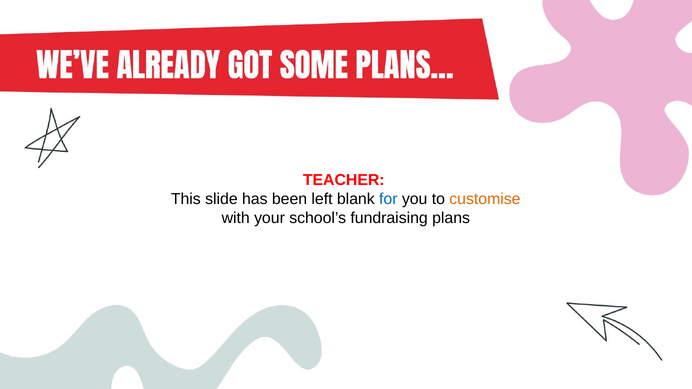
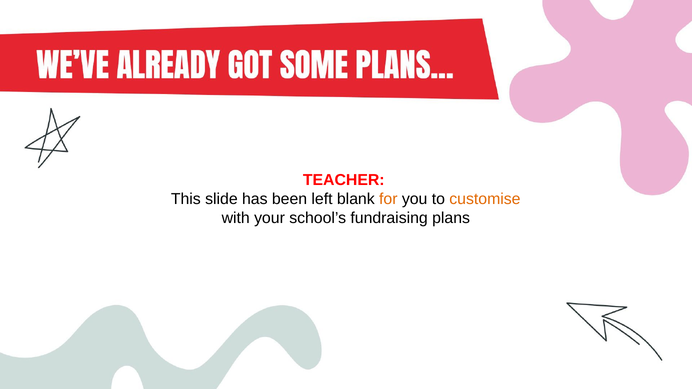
for colour: blue -> orange (388, 199)
